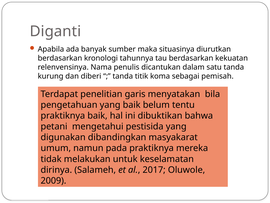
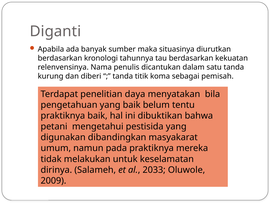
garis: garis -> daya (135, 94)
2017: 2017 -> 2033 (154, 169)
